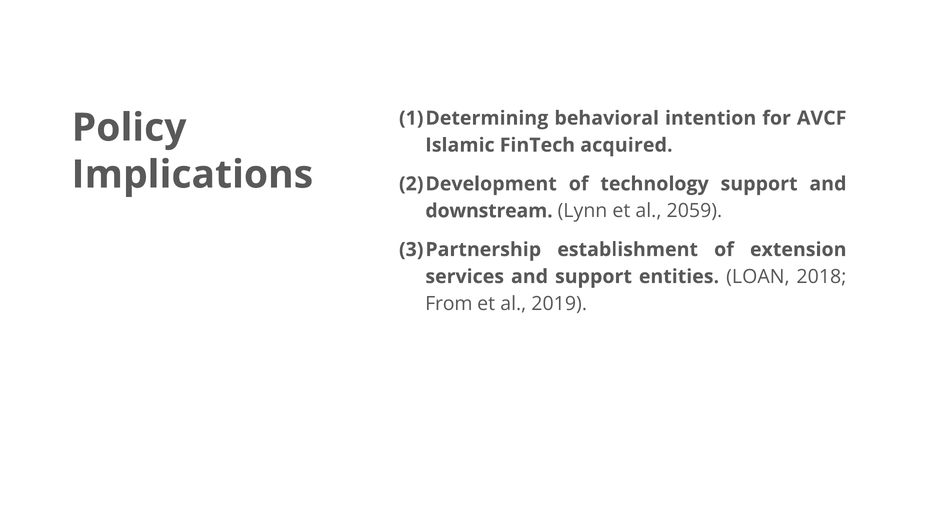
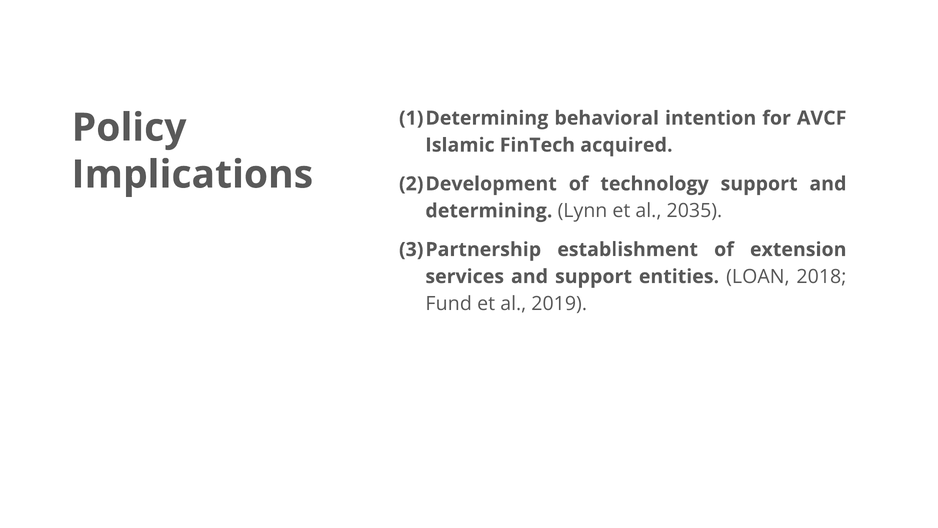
downstream: downstream -> determining (489, 211)
2059: 2059 -> 2035 (694, 211)
From: From -> Fund (449, 303)
